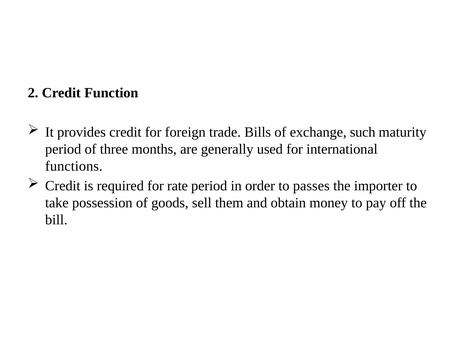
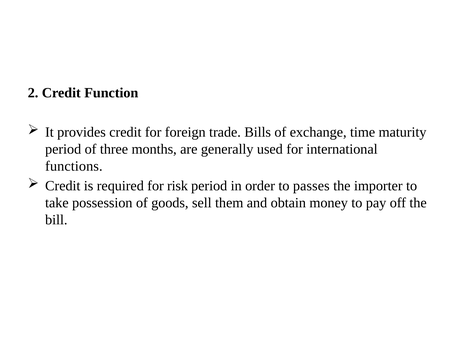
such: such -> time (363, 132)
rate: rate -> risk (178, 186)
